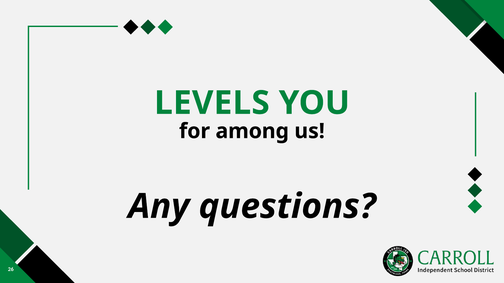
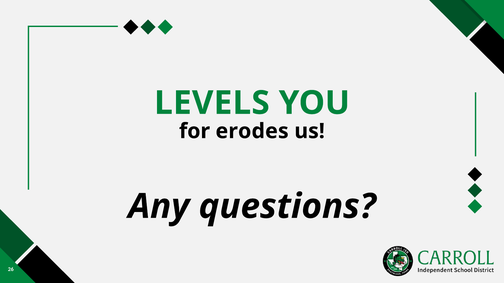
among: among -> erodes (252, 131)
